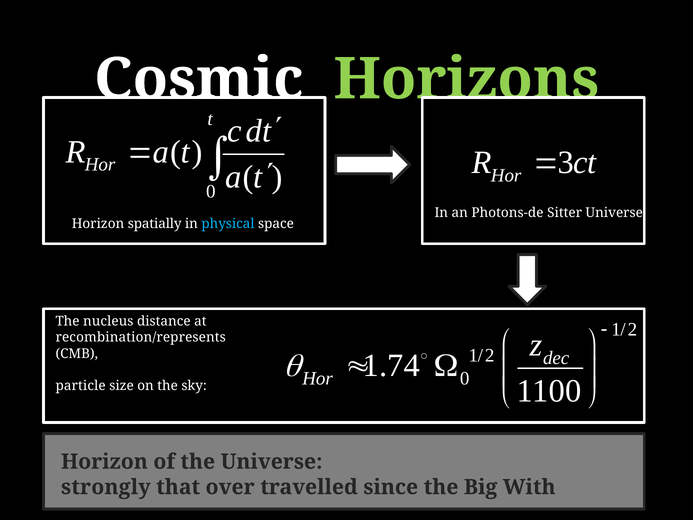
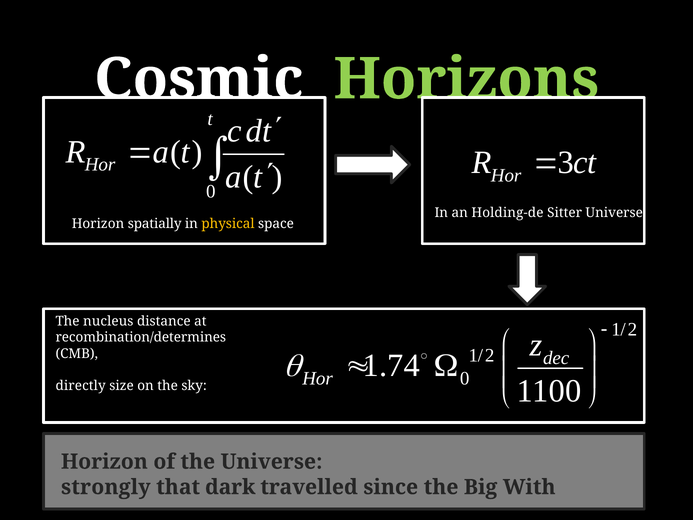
Photons-de: Photons-de -> Holding-de (507, 213)
physical colour: light blue -> yellow (228, 224)
recombination/represents: recombination/represents -> recombination/determines (141, 337)
particle: particle -> directly (81, 386)
over: over -> dark (230, 487)
